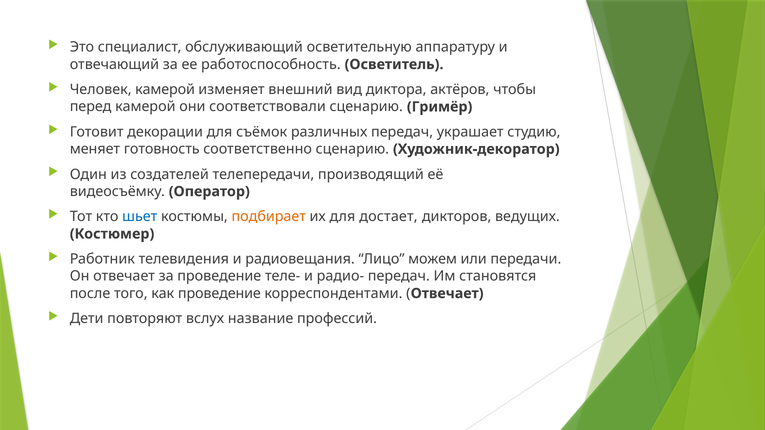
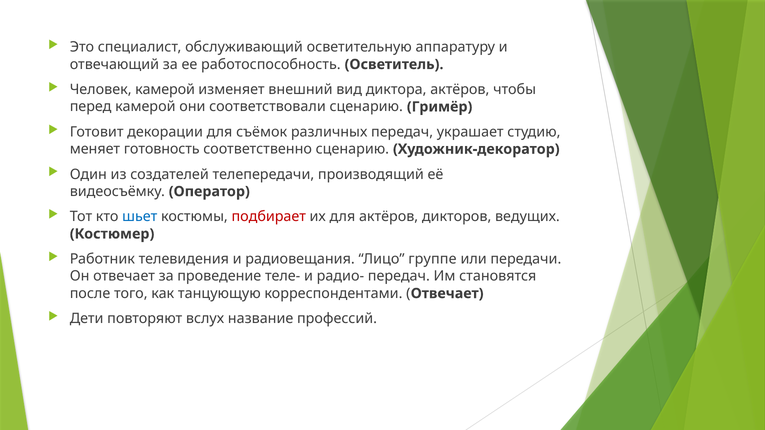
подбирает colour: orange -> red (269, 217)
для достает: достает -> актёров (389, 217)
можем: можем -> группе (432, 259)
как проведение: проведение -> танцующую (219, 294)
